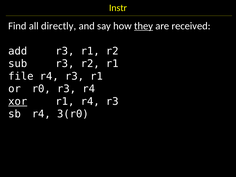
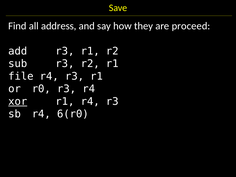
Instr: Instr -> Save (118, 8)
directly: directly -> address (59, 26)
they underline: present -> none (144, 26)
received: received -> proceed (191, 26)
3(r0: 3(r0 -> 6(r0 (73, 114)
